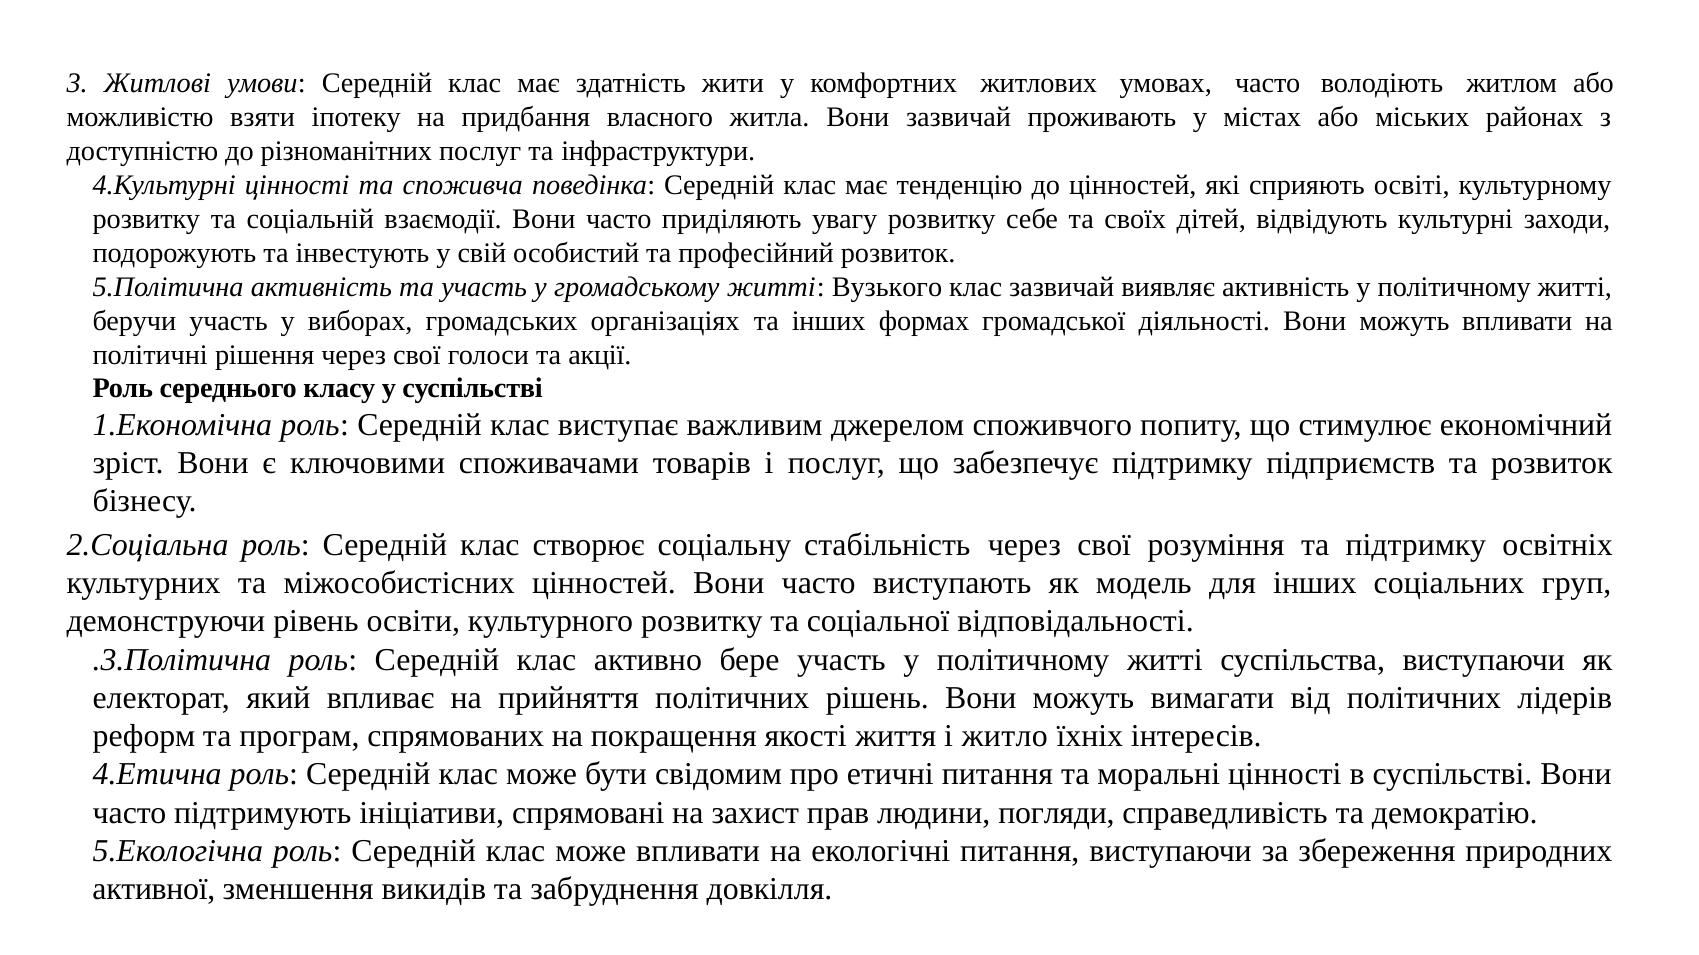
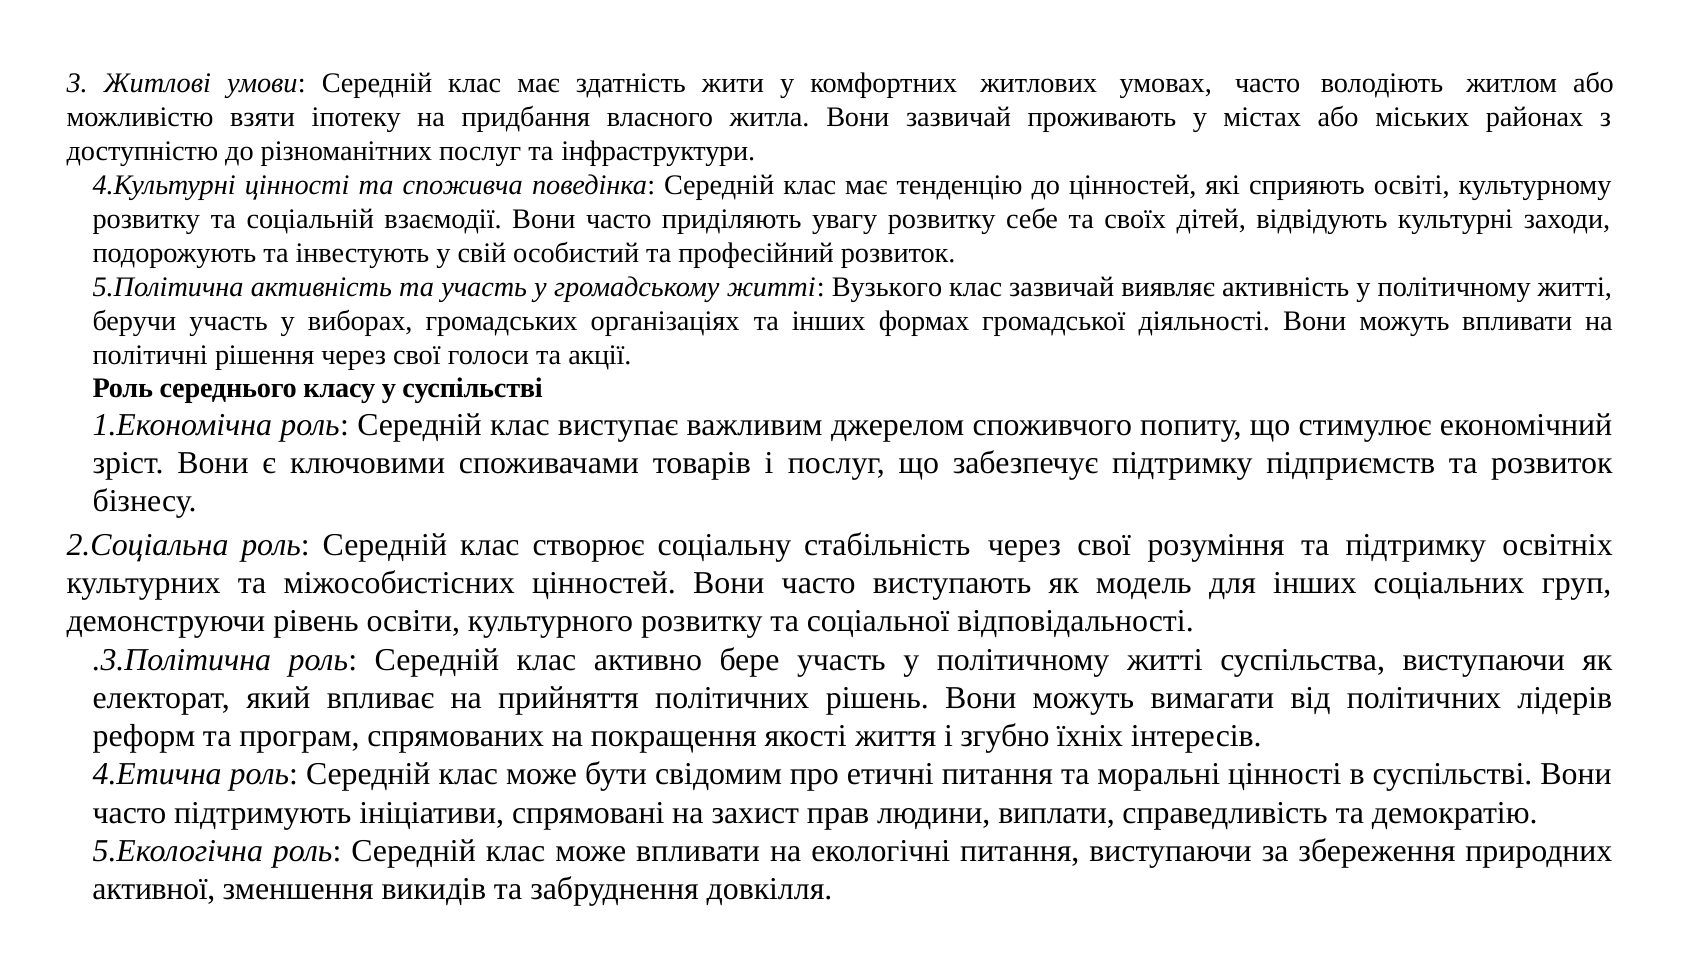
житло: житло -> згубно (1005, 737)
погляди: погляди -> виплати (1057, 813)
